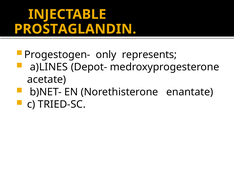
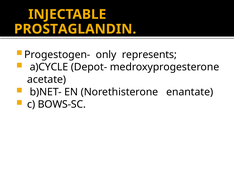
a)LINES: a)LINES -> a)CYCLE (49, 67)
TRIED-SC: TRIED-SC -> BOWS-SC (62, 105)
